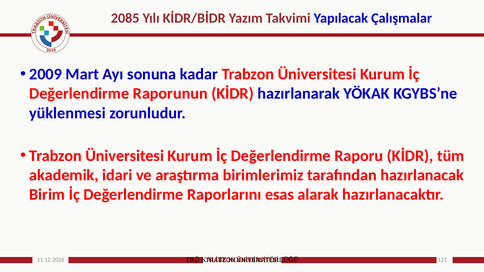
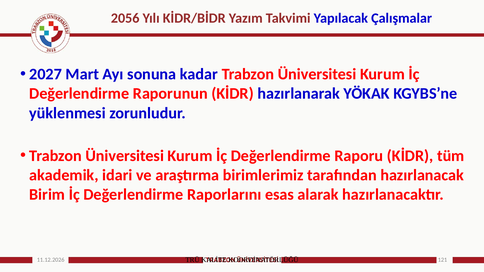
2085: 2085 -> 2056 (125, 18)
2009: 2009 -> 2027 (46, 74)
